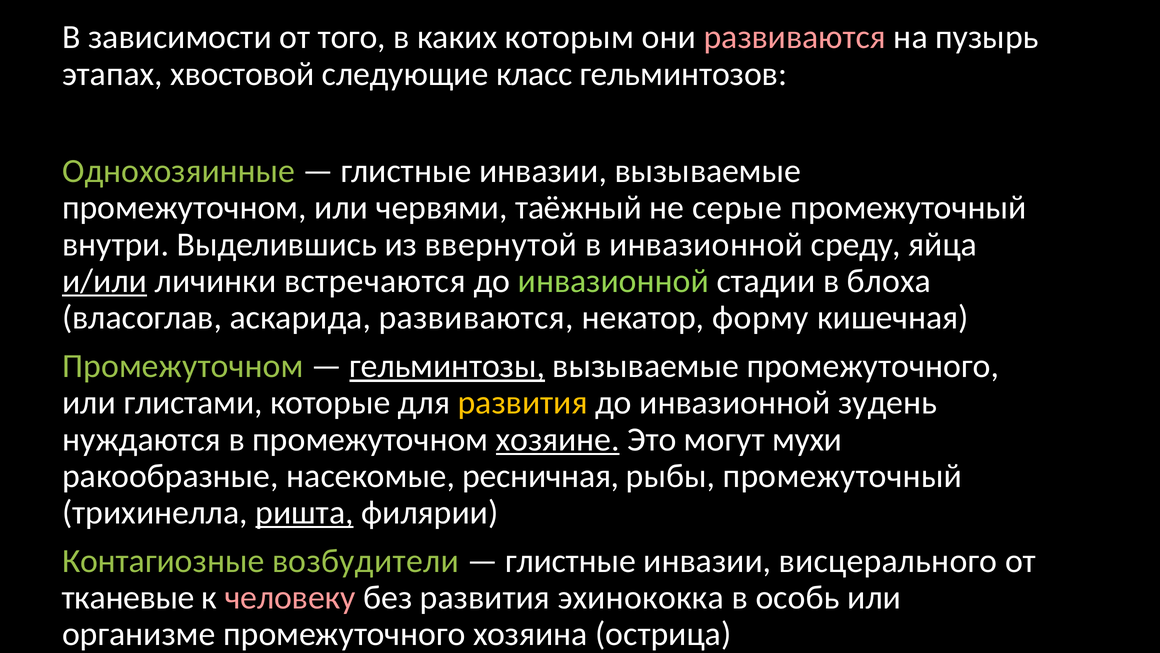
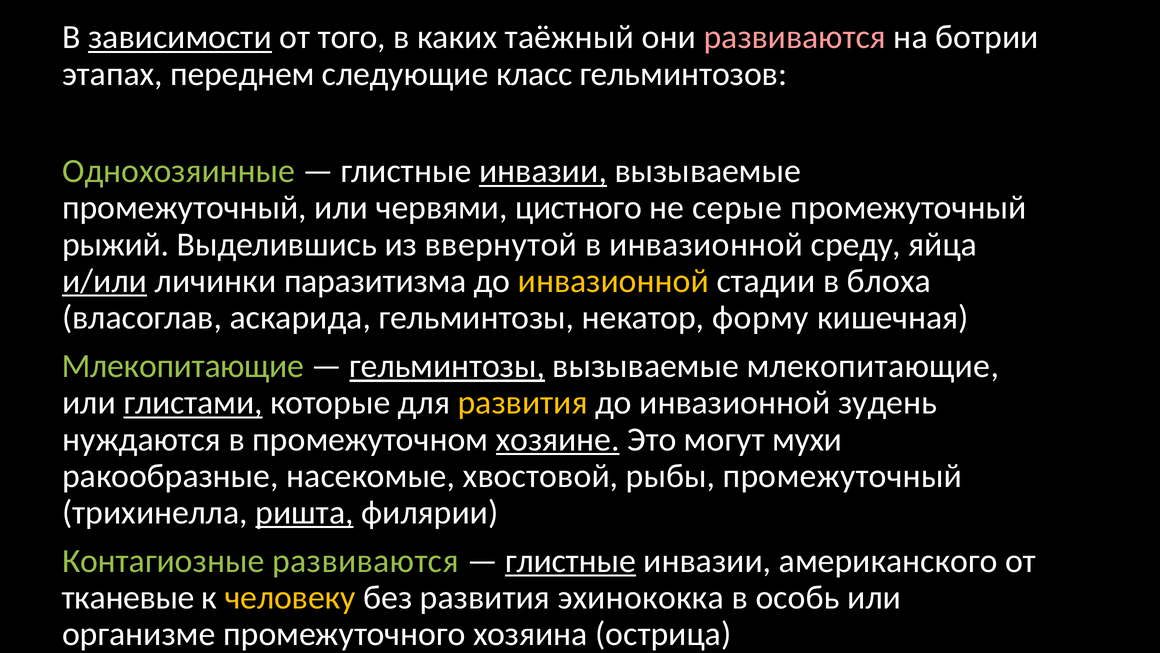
зависимости underline: none -> present (180, 37)
которым: которым -> таёжный (569, 37)
пузырь: пузырь -> ботрии (987, 37)
хвостовой: хвостовой -> переднем (243, 74)
инвазии underline: none -> present (543, 171)
промежуточном: промежуточном -> промежуточный (184, 208)
таёжный: таёжный -> цистного (579, 208)
внутри: внутри -> рыжий (116, 244)
встречаются: встречаются -> паразитизма (375, 281)
инвазионной colour: light green -> yellow (613, 281)
аскарида развиваются: развиваются -> гельминтозы (476, 317)
Промежуточном: Промежуточном -> Млекопитающие (183, 366)
вызываемые промежуточного: промежуточного -> млекопитающие (873, 366)
глистами underline: none -> present (193, 402)
ресничная: ресничная -> хвостовой (541, 476)
Контагиозные возбудители: возбудители -> развиваются (365, 561)
глистные underline: none -> present (571, 561)
висцерального: висцерального -> американского (888, 561)
человеку colour: pink -> yellow (290, 597)
